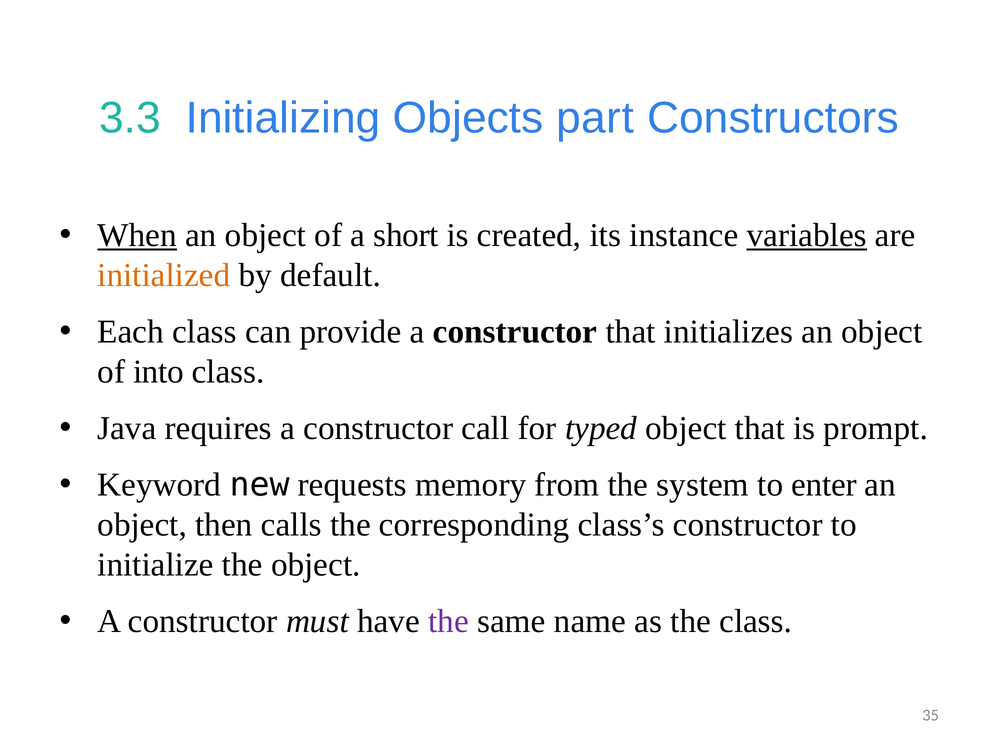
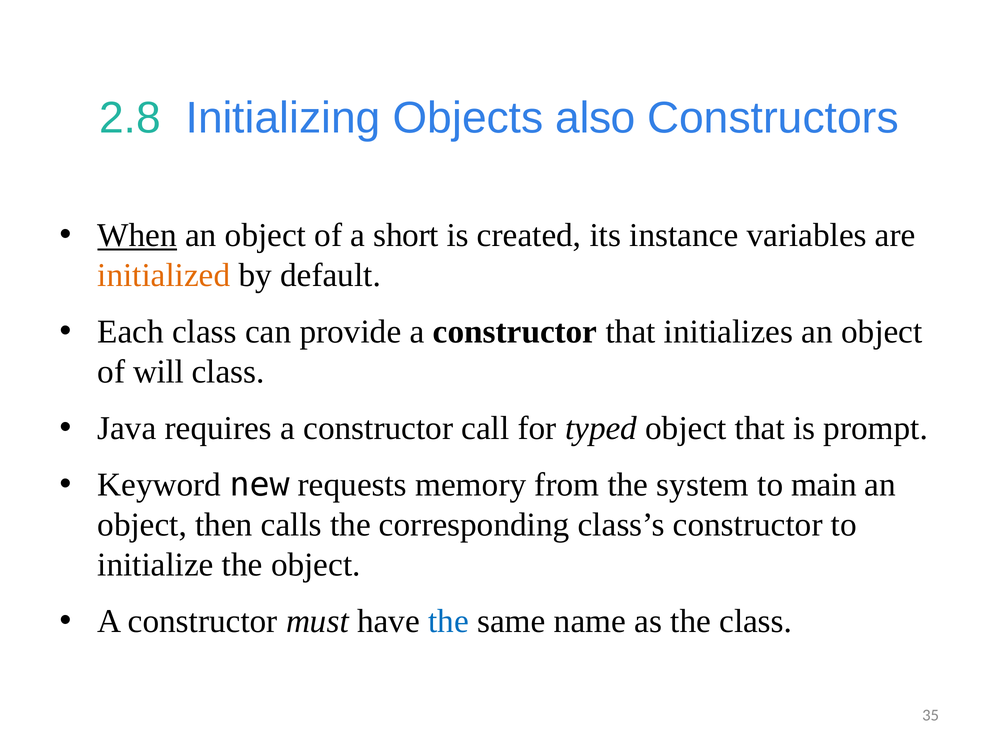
3.3: 3.3 -> 2.8 (130, 118)
part: part -> also (595, 118)
variables underline: present -> none (807, 235)
into: into -> will (158, 372)
enter: enter -> main (824, 485)
the colour: purple -> blue (449, 622)
